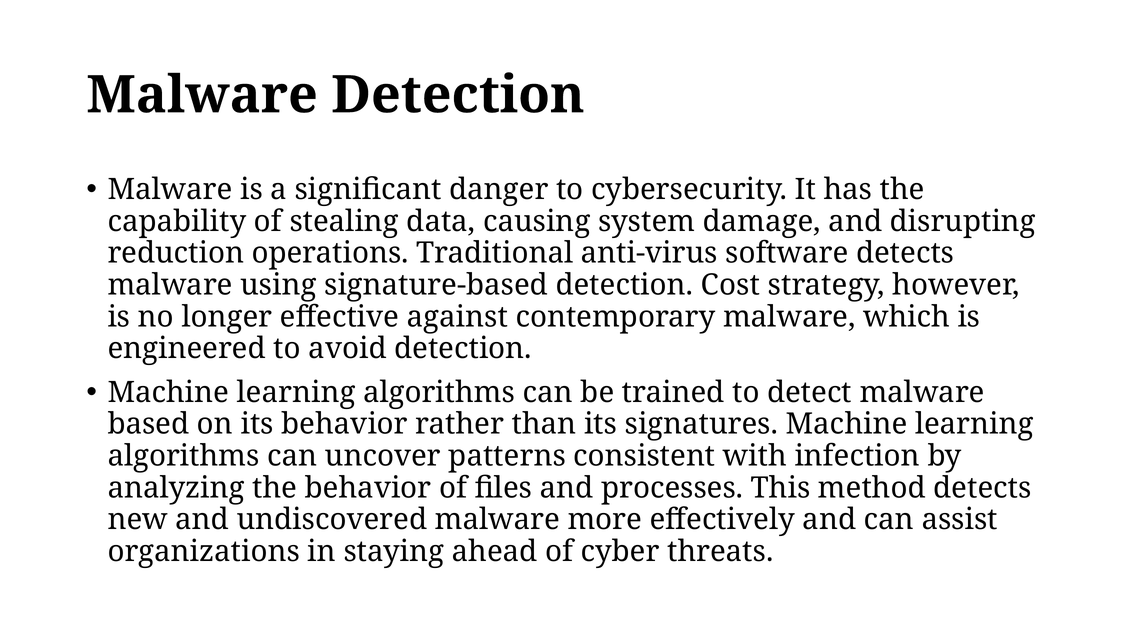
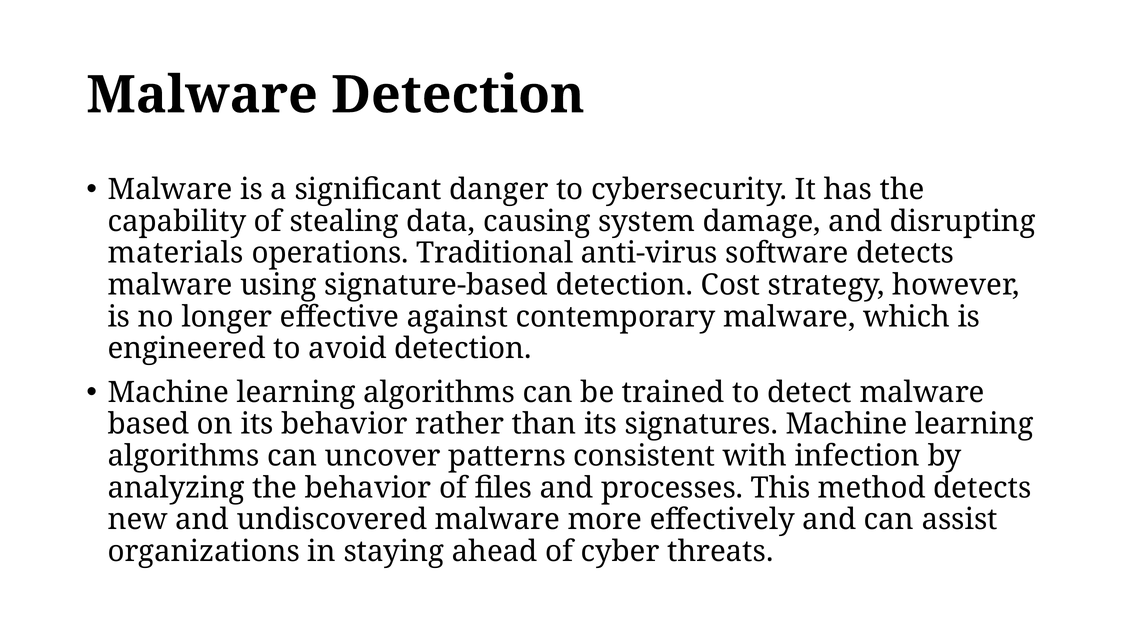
reduction: reduction -> materials (176, 253)
